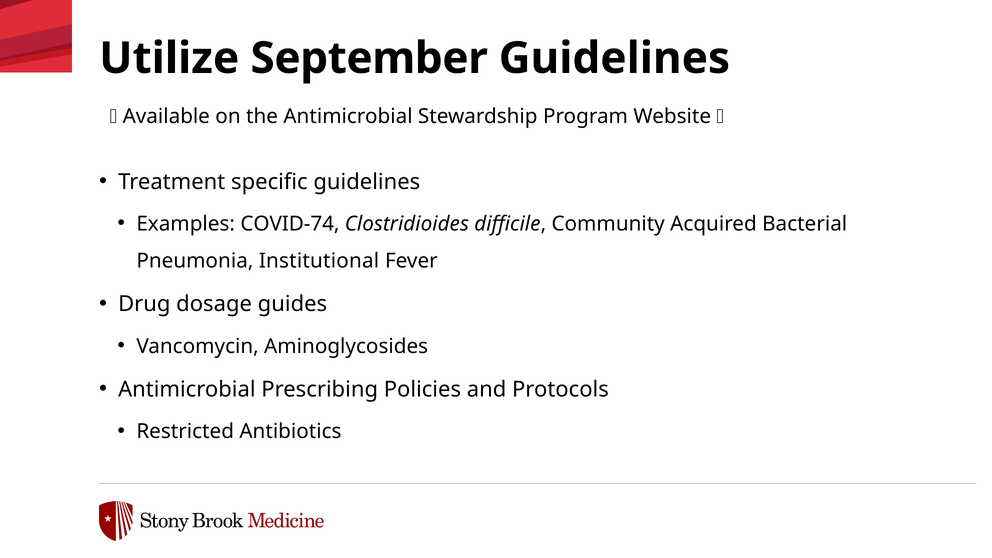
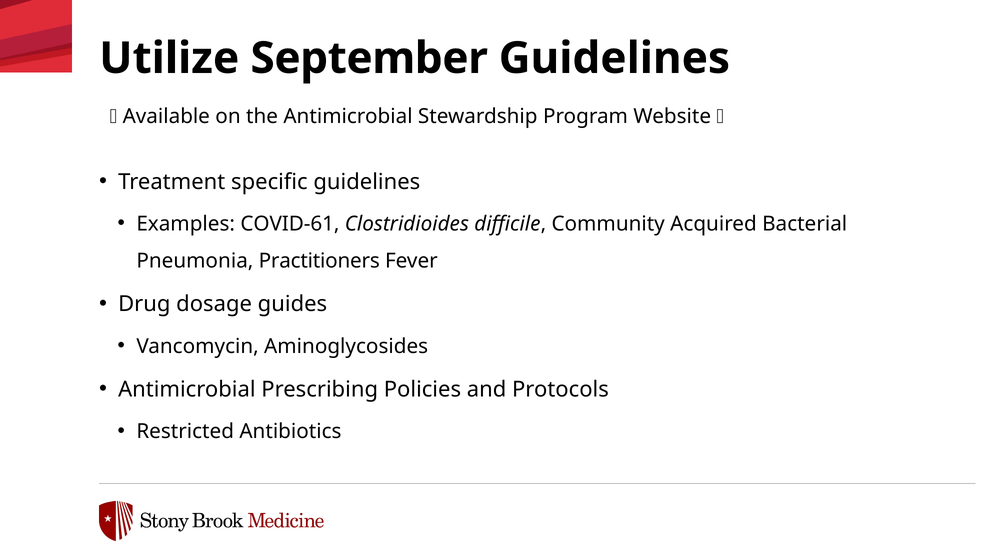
COVID-74: COVID-74 -> COVID-61 (290, 224)
Institutional: Institutional -> Practitioners (319, 261)
